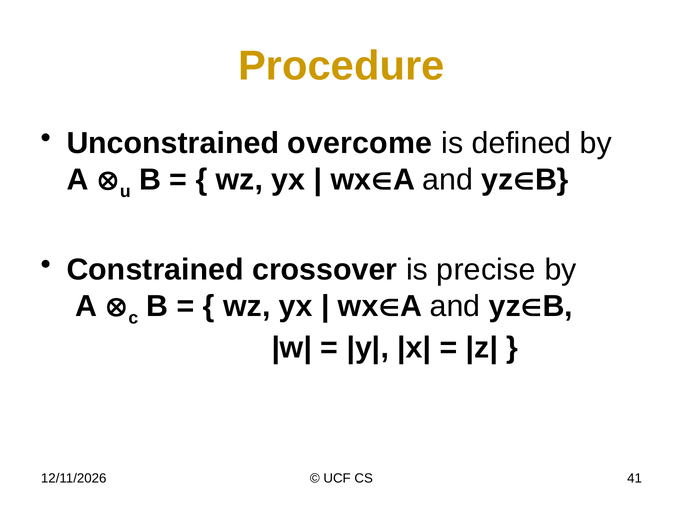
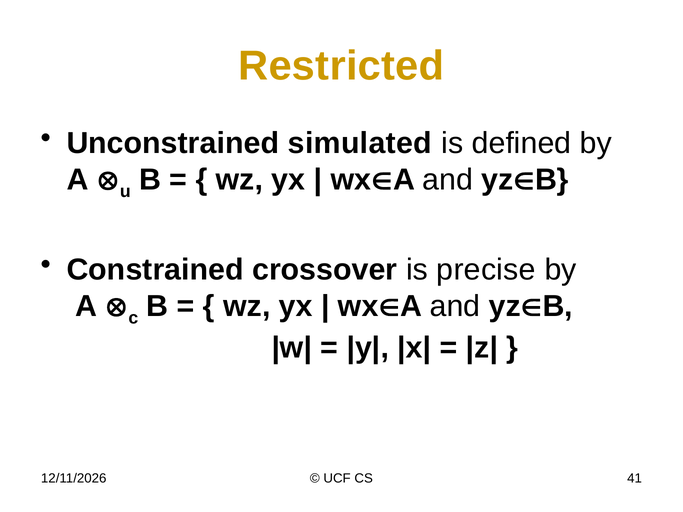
Procedure: Procedure -> Restricted (341, 66)
overcome: overcome -> simulated (360, 143)
